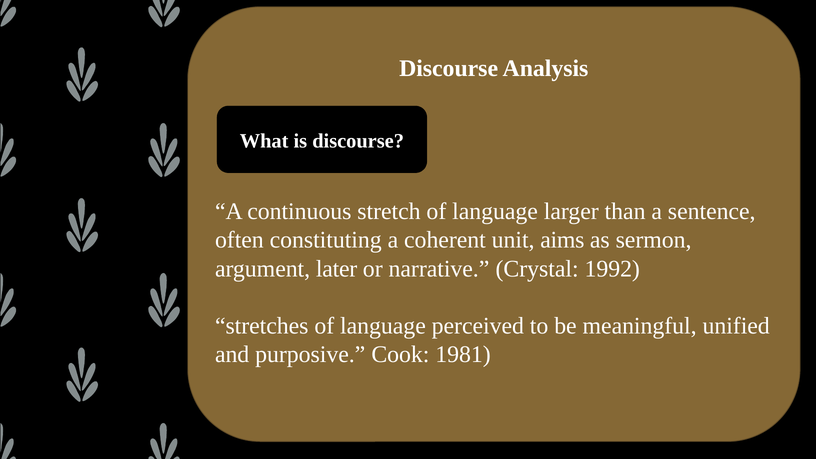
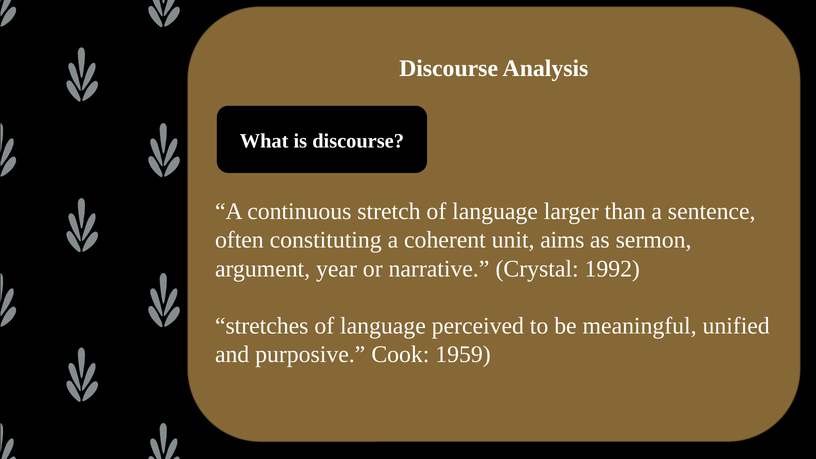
later: later -> year (337, 269)
1981: 1981 -> 1959 (463, 354)
